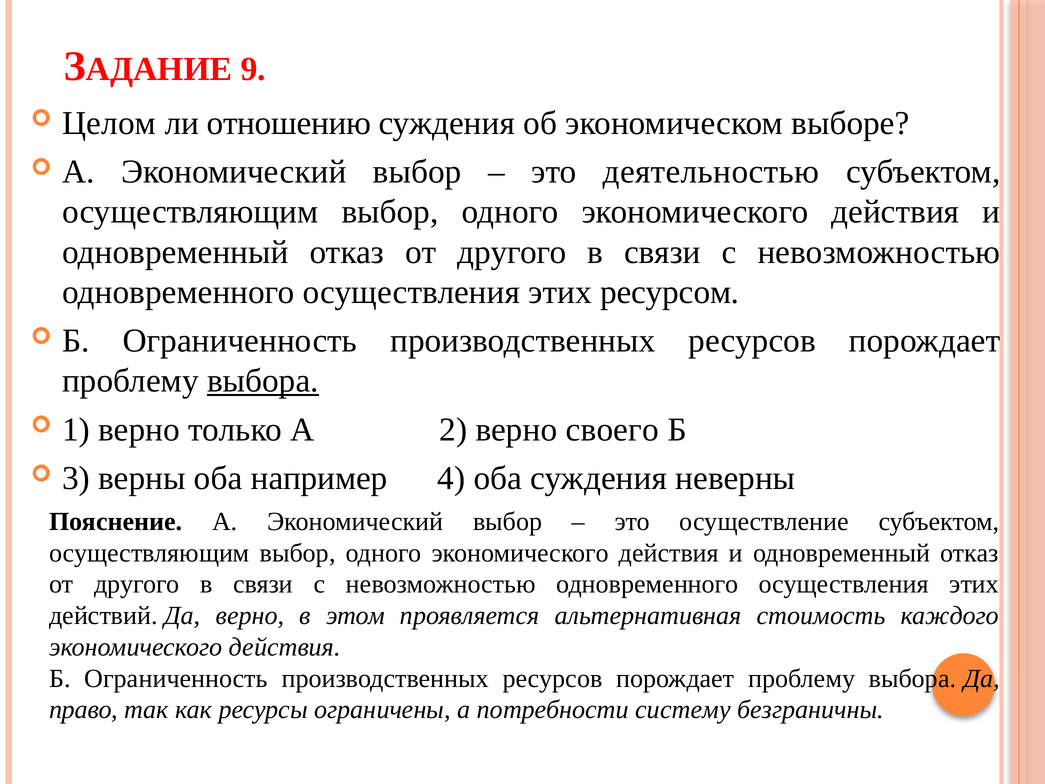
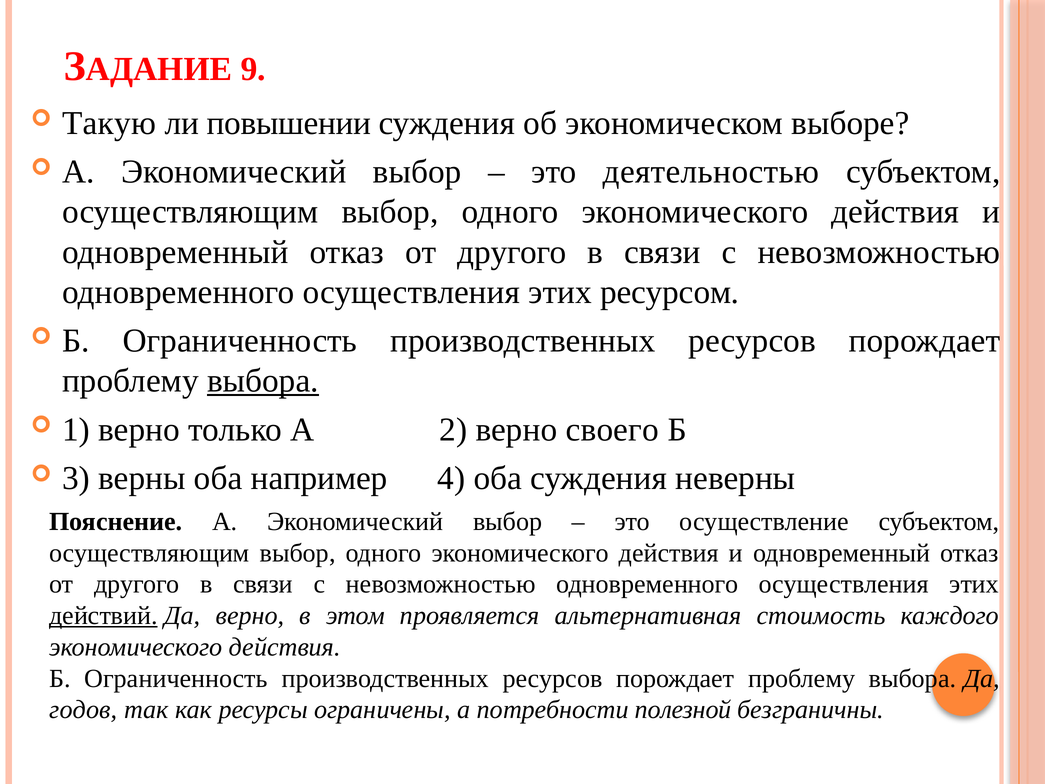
Целом: Целом -> Такую (109, 123)
отношению: отношению -> повышении (289, 123)
действий underline: none -> present (103, 615)
право: право -> годов (83, 710)
систему: систему -> полезной (683, 710)
